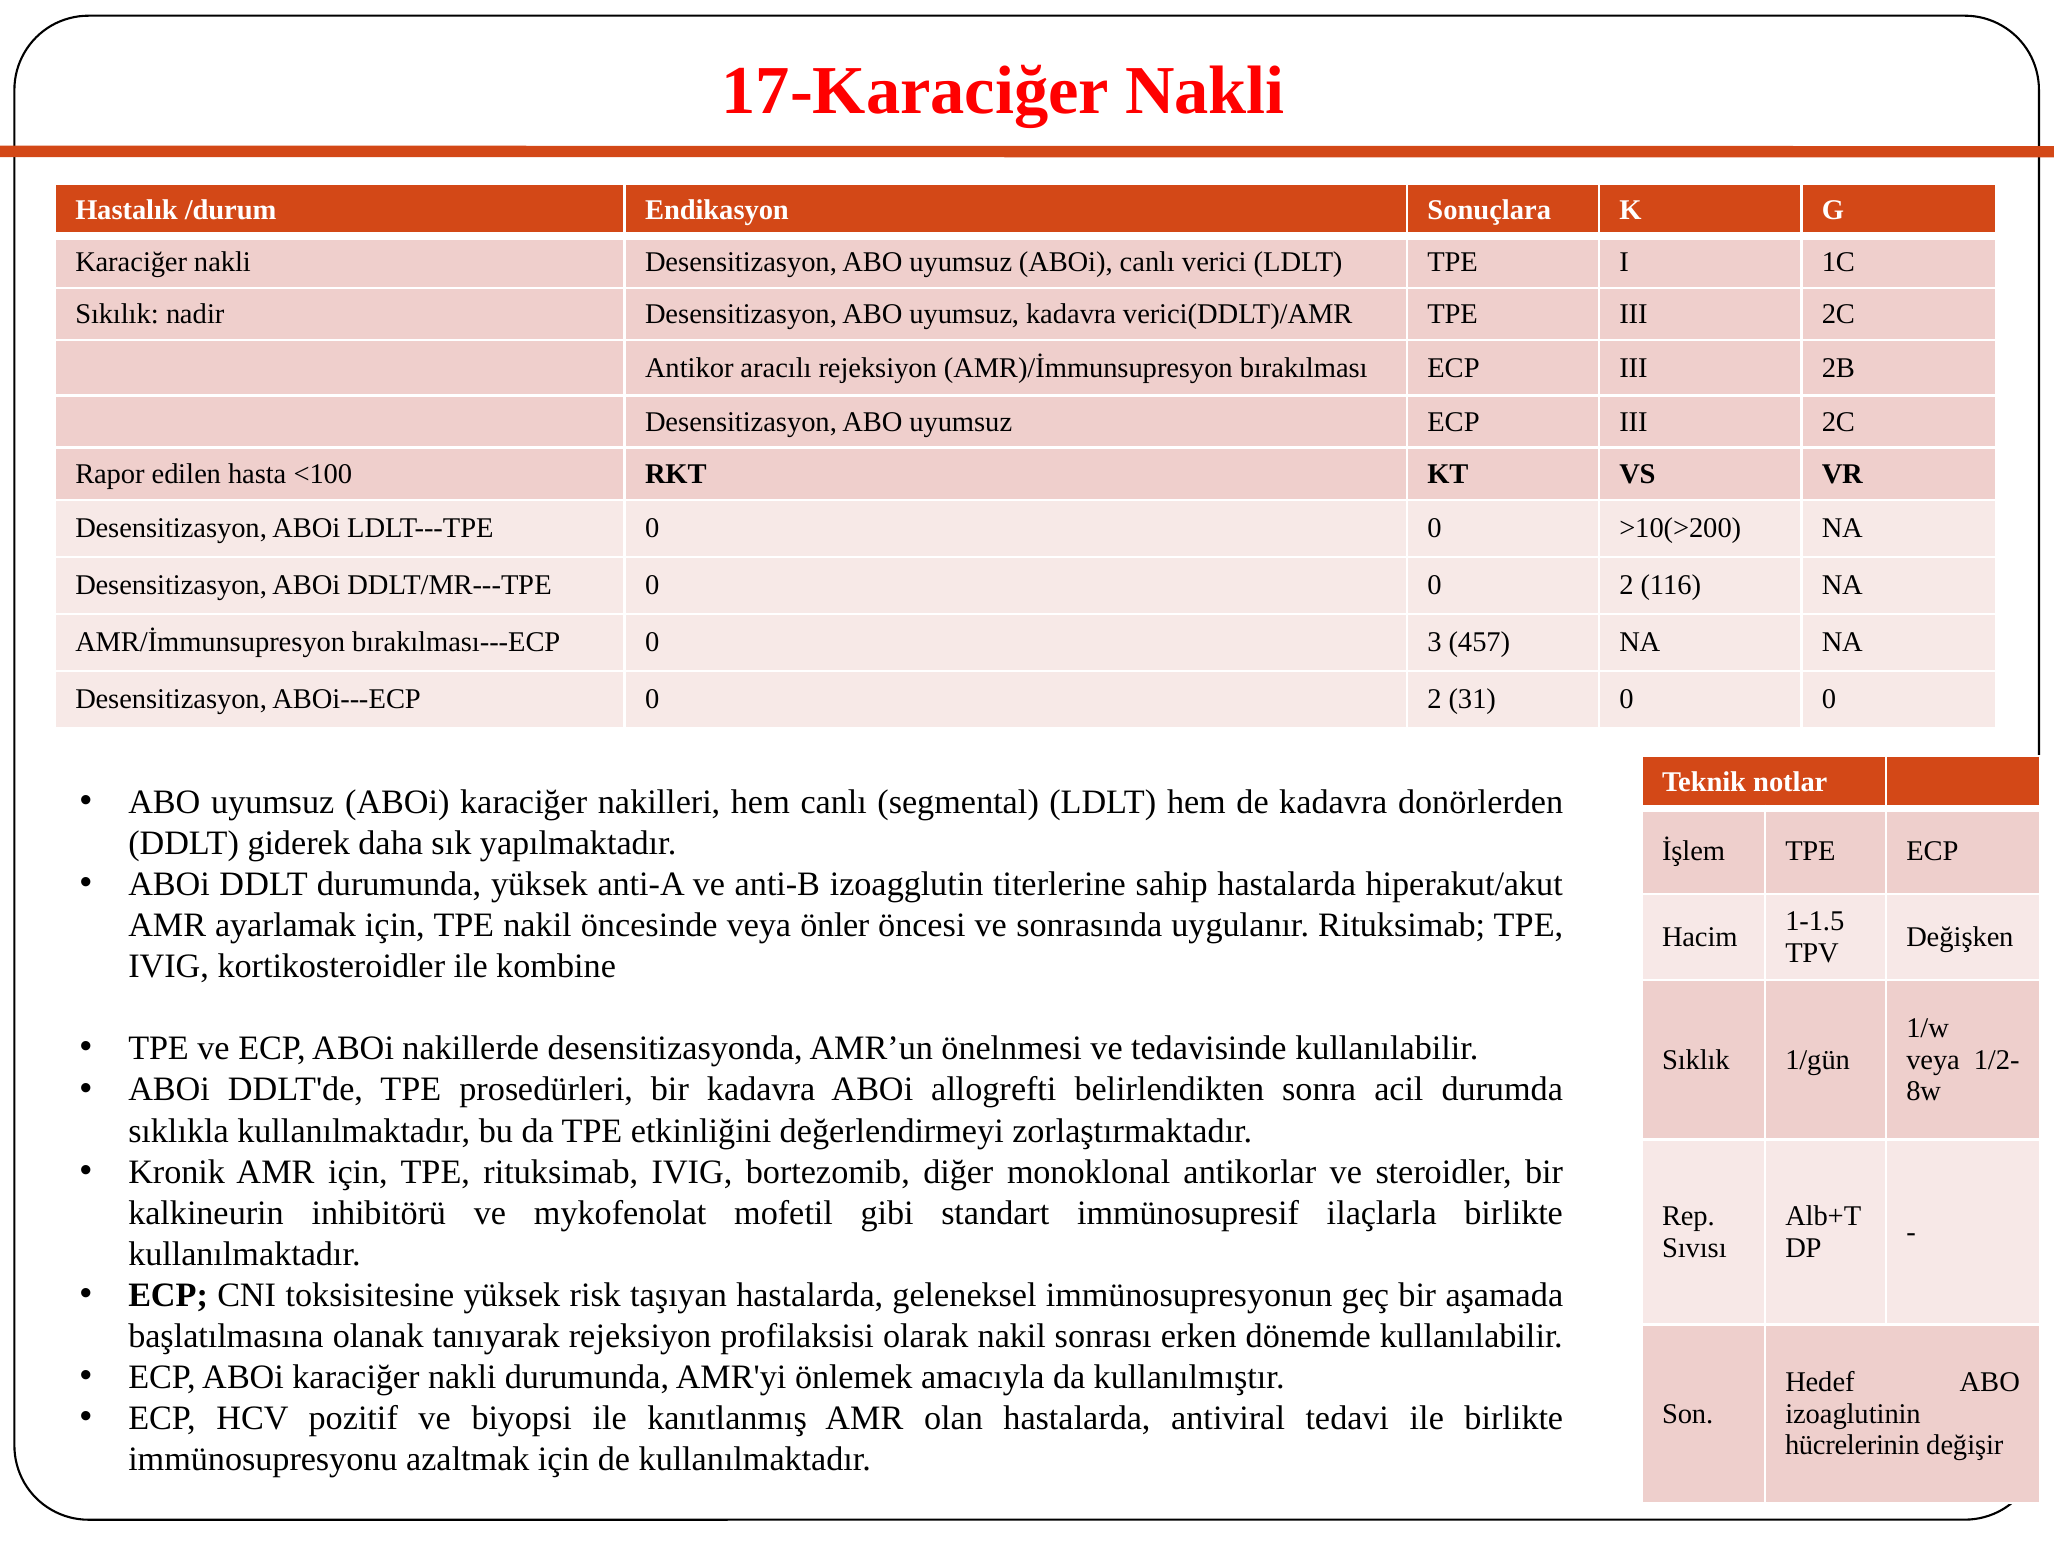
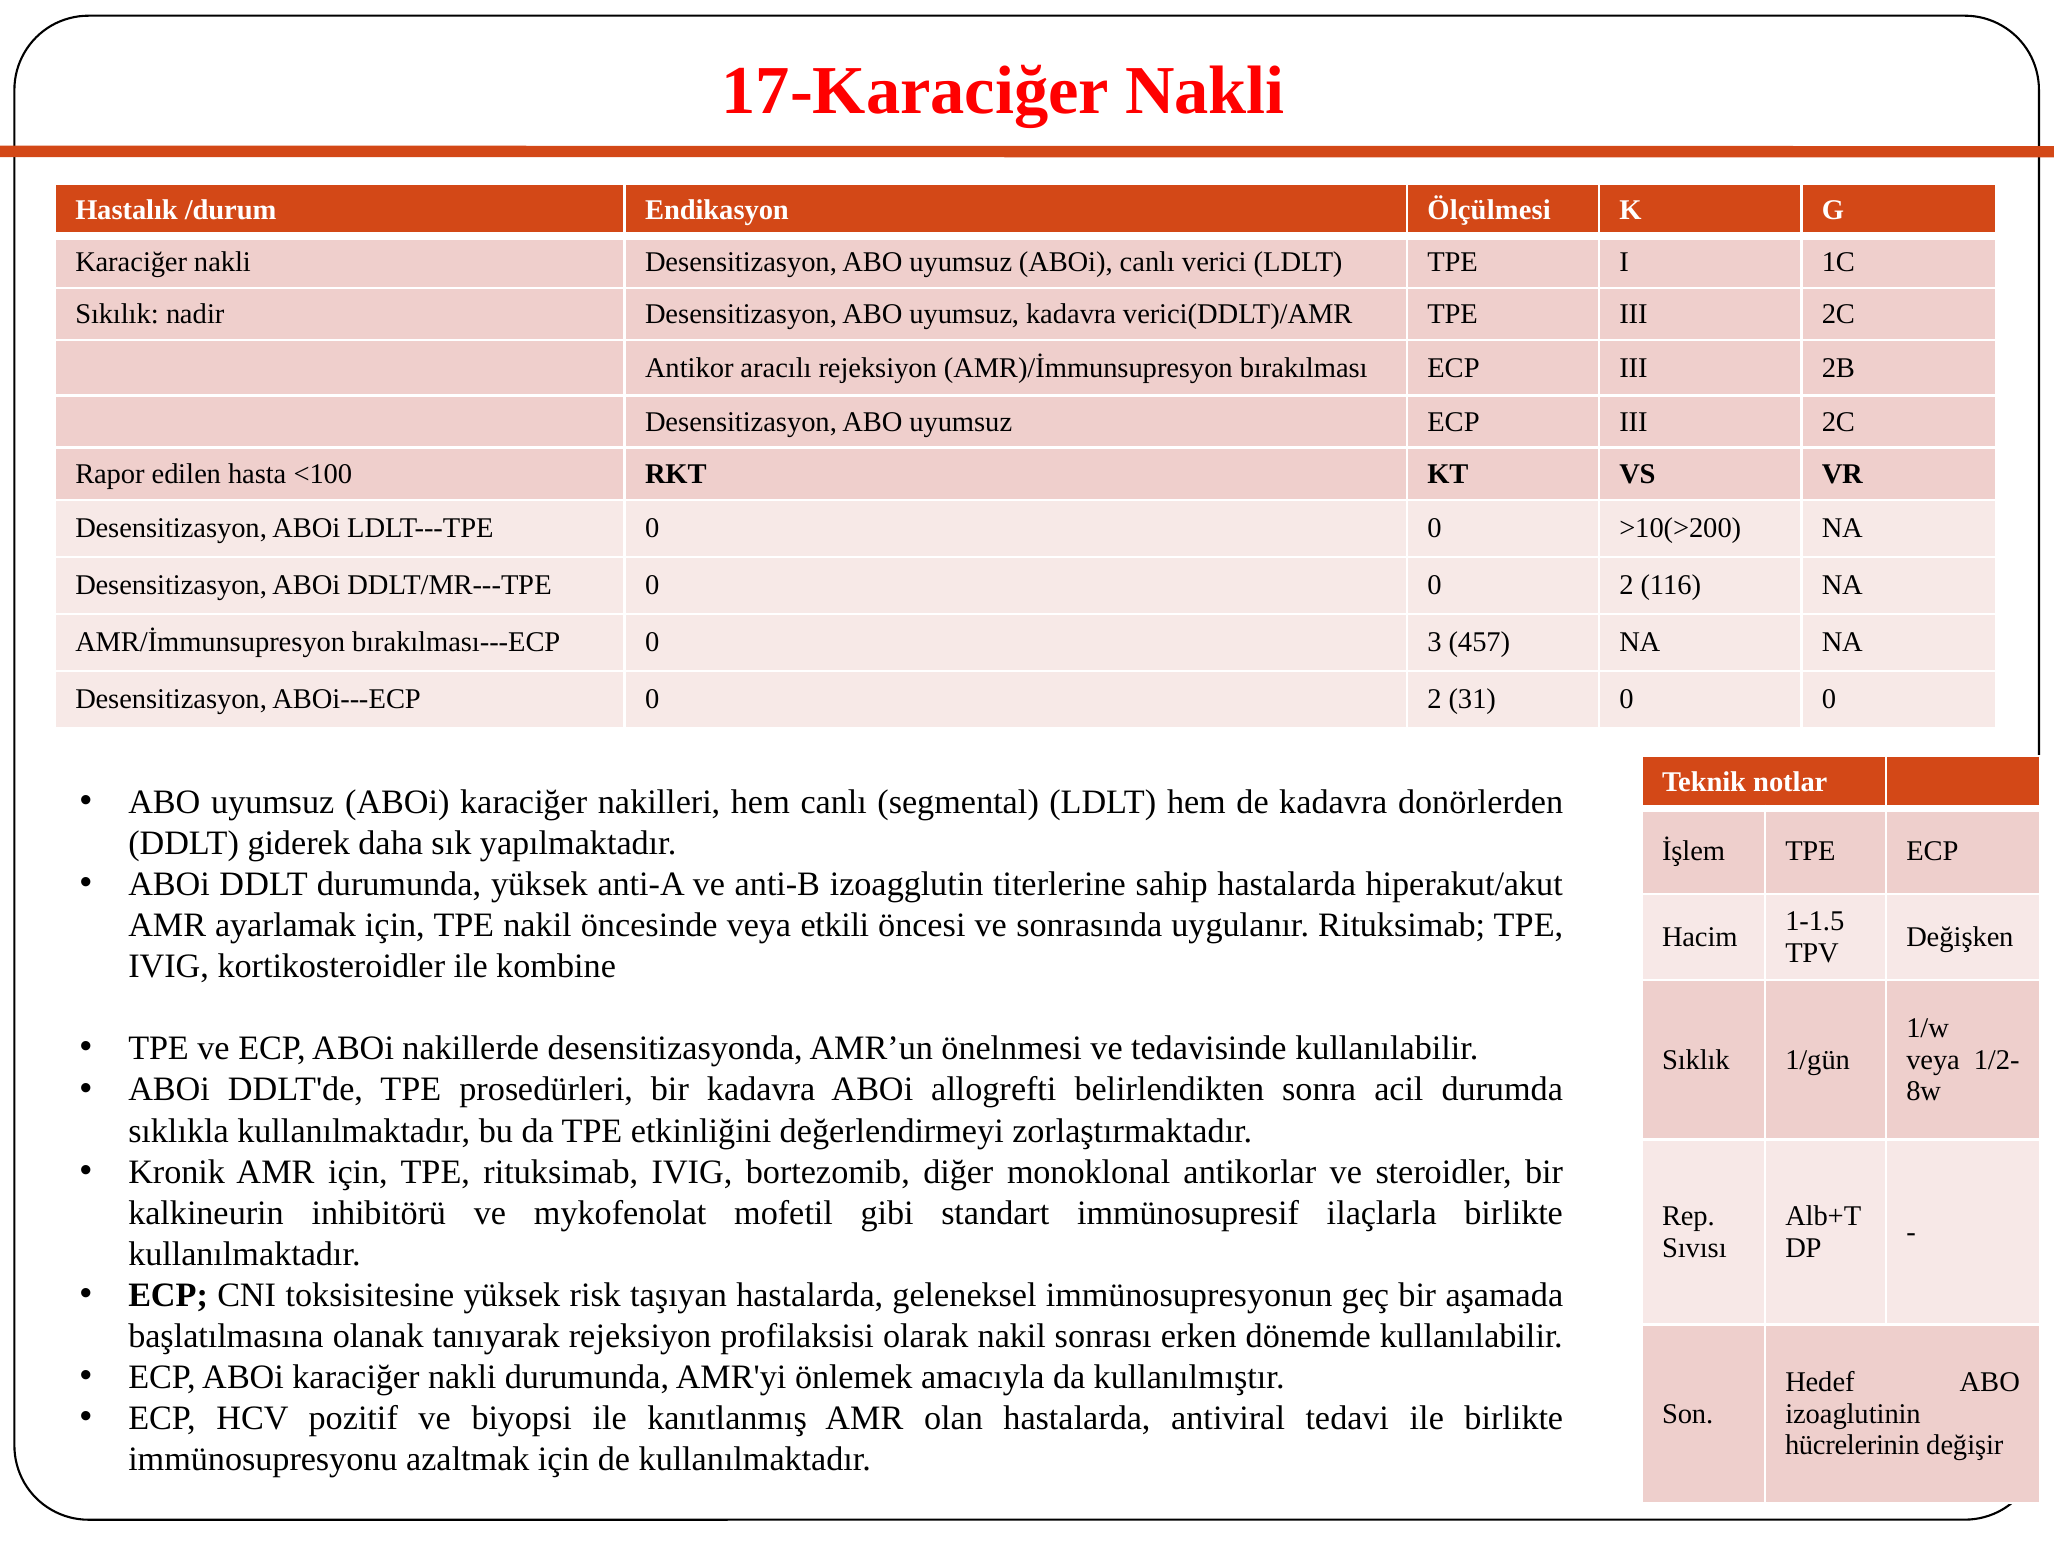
Sonuçlara: Sonuçlara -> Ölçülmesi (1489, 210)
önler: önler -> etkili (835, 925)
